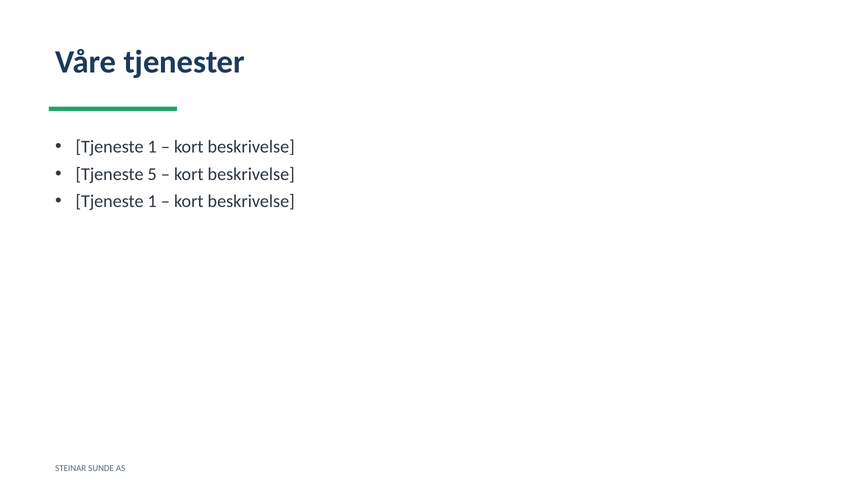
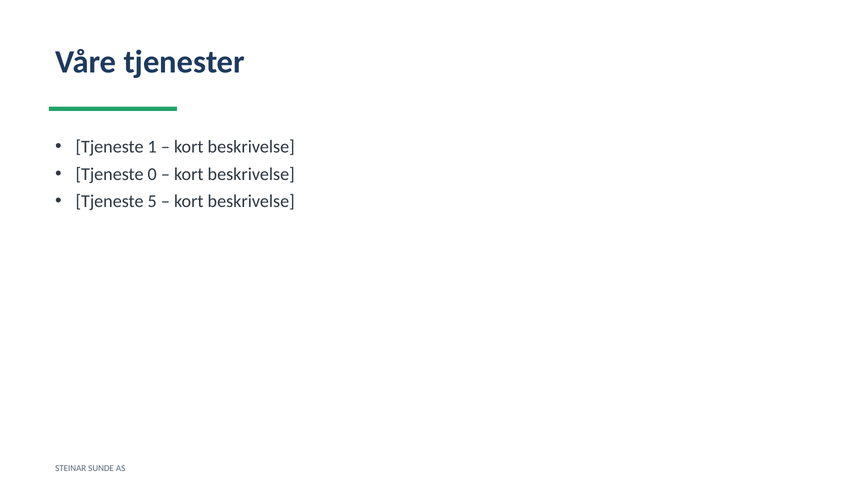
5: 5 -> 0 (152, 174)
1: 1 -> 5 (152, 201)
